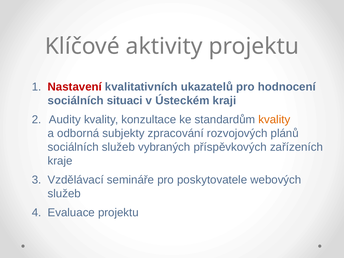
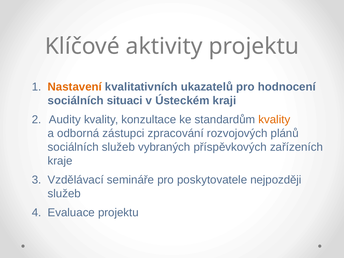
Nastavení colour: red -> orange (75, 87)
subjekty: subjekty -> zástupci (124, 133)
webových: webových -> nejpozději (276, 180)
